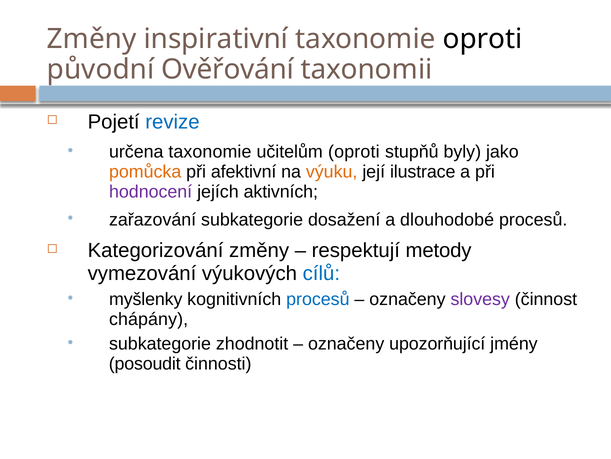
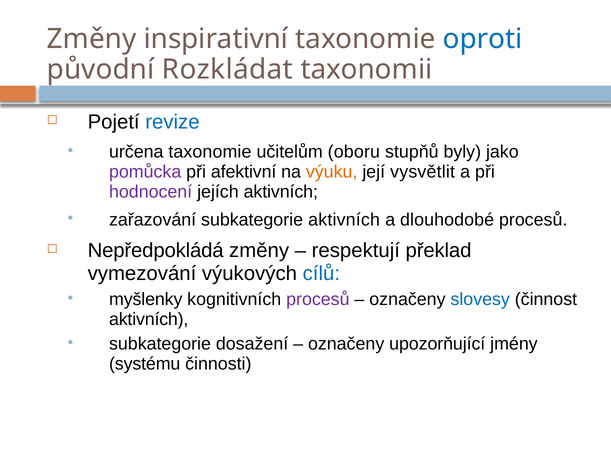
oproti colour: black -> blue (483, 39)
Ověřování: Ověřování -> Rozkládat (227, 70)
učitelům oproti: oproti -> oboru (354, 152)
pomůcka colour: orange -> purple (145, 171)
ilustrace: ilustrace -> vysvětlit (423, 171)
subkategorie dosažení: dosažení -> aktivních (344, 219)
Kategorizování: Kategorizování -> Nepředpokládá (156, 250)
metody: metody -> překlad (439, 250)
procesů colour: blue -> purple (318, 299)
slovesy colour: purple -> blue (480, 299)
chápány: chápány -> aktivních (149, 319)
zhodnotit: zhodnotit -> dosažení (252, 343)
posoudit: posoudit -> systému (145, 363)
